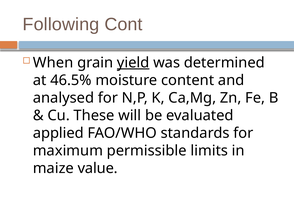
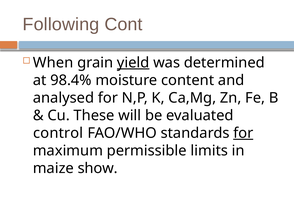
46.5%: 46.5% -> 98.4% (71, 80)
applied: applied -> control (58, 133)
for underline: none -> present (243, 133)
value: value -> show (98, 169)
